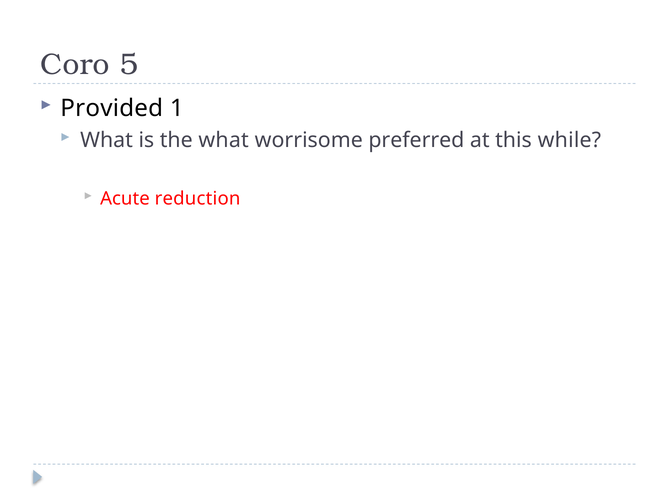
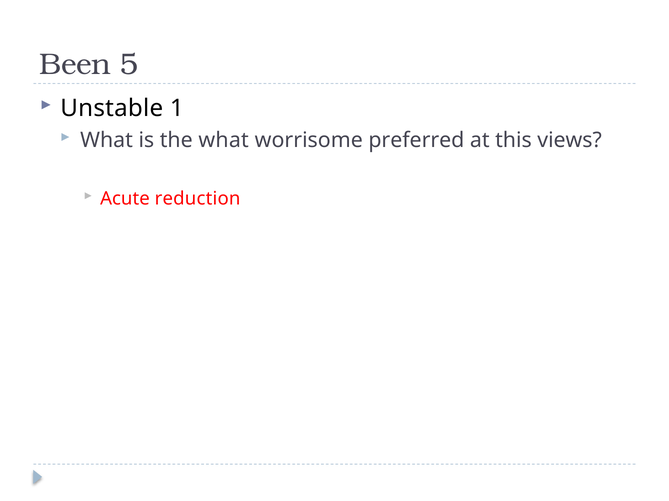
Coro: Coro -> Been (75, 65)
Provided: Provided -> Unstable (112, 109)
while: while -> views (570, 140)
